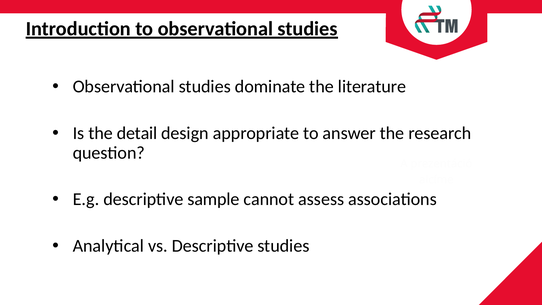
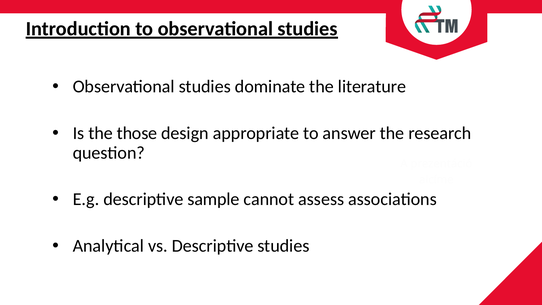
detail: detail -> those (137, 133)
